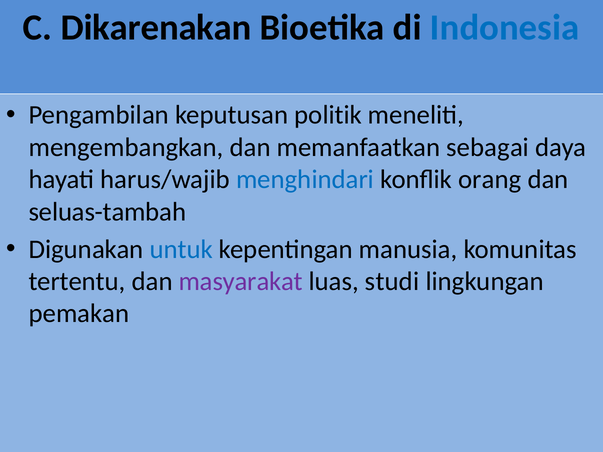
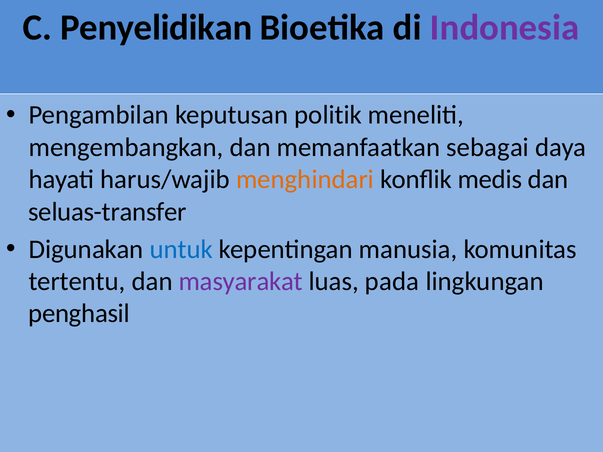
Dikarenakan: Dikarenakan -> Penyelidikan (156, 28)
Indonesia colour: blue -> purple (505, 28)
menghindari colour: blue -> orange (305, 180)
orang: orang -> medis (490, 180)
seluas-tambah: seluas-tambah -> seluas-transfer (107, 212)
studi: studi -> pada (392, 282)
pemakan: pemakan -> penghasil (79, 314)
